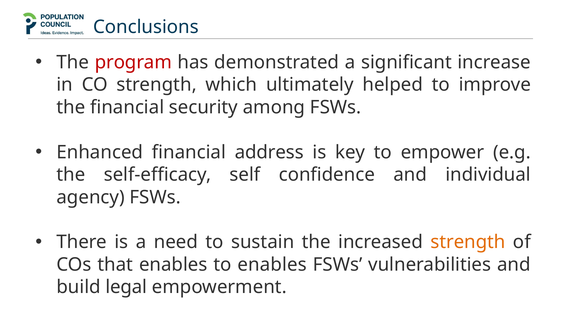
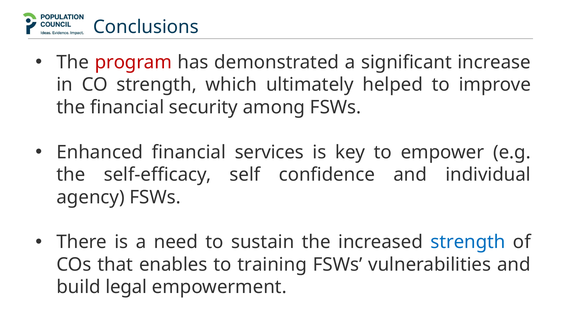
address: address -> services (269, 152)
strength colour: orange -> blue (468, 242)
to enables: enables -> training (272, 264)
